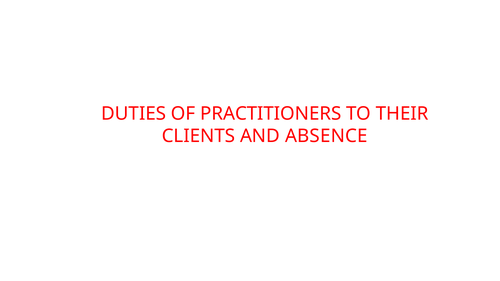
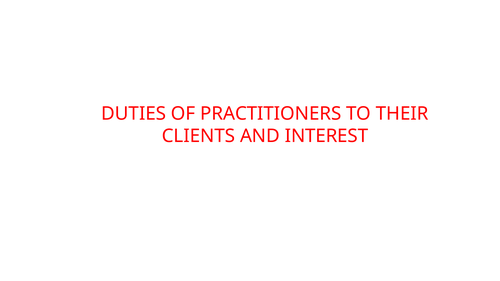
ABSENCE: ABSENCE -> INTEREST (326, 136)
